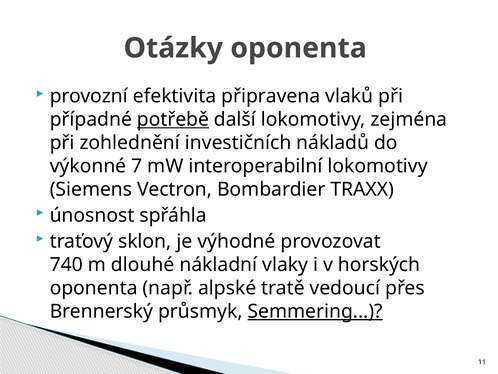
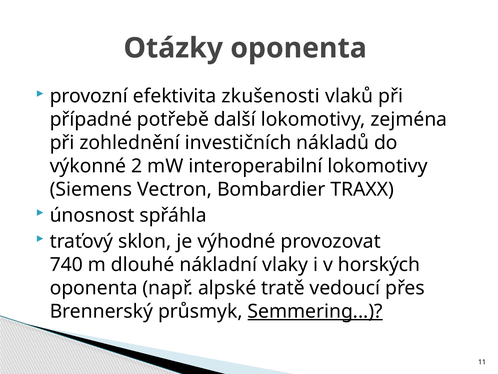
připravena: připravena -> zkušenosti (271, 96)
potřebě underline: present -> none (173, 119)
7: 7 -> 2 (137, 166)
